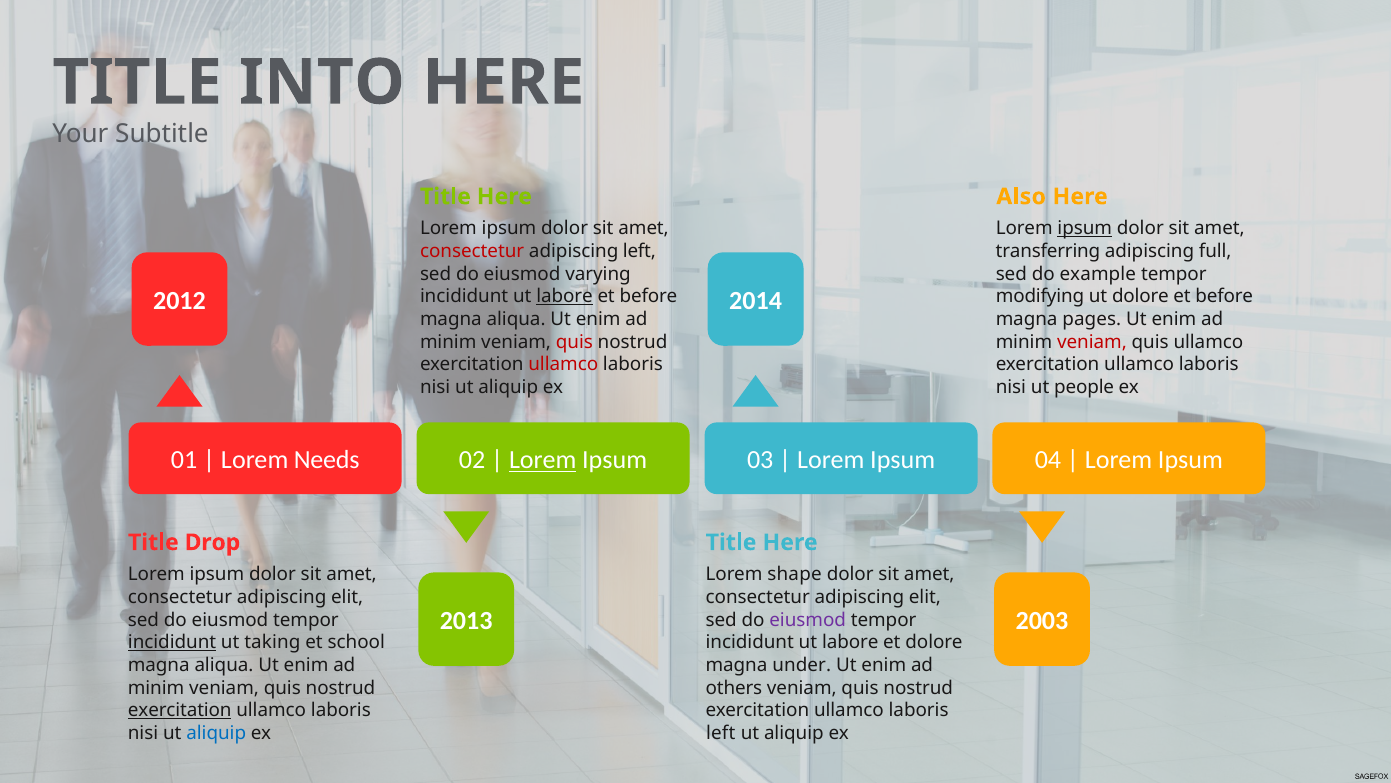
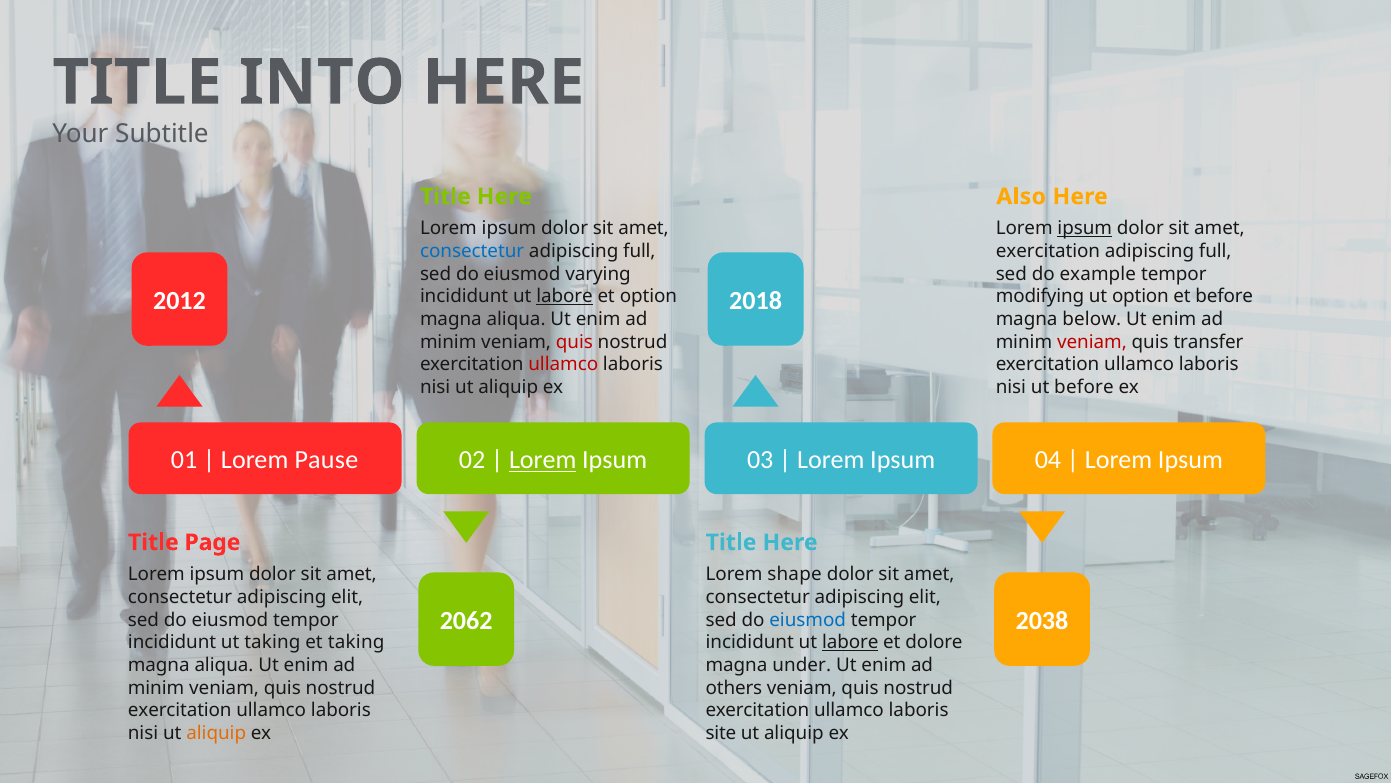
consectetur colour: red -> blue (472, 251)
left: left -> full (639, 251)
transferring: transferring -> exercitation (1048, 251)
2014: 2014 -> 2018 (756, 301)
before: before -> option (648, 296)
ut dolore: dolore -> option (1140, 296)
pages: pages -> below (1092, 319)
quis ullamco: ullamco -> transfer (1208, 342)
ut people: people -> before (1084, 387)
Needs: Needs -> Pause (326, 460)
Drop: Drop -> Page (212, 542)
2013: 2013 -> 2062 (466, 620)
2003: 2003 -> 2038 (1042, 620)
eiusmod colour: purple -> blue (808, 619)
incididunt underline: present -> none (172, 642)
et school: school -> taking (356, 642)
labore underline: none -> present (850, 642)
exercitation underline: present -> none (180, 710)
aliquip colour: blue -> orange (216, 733)
left: left -> site (721, 733)
